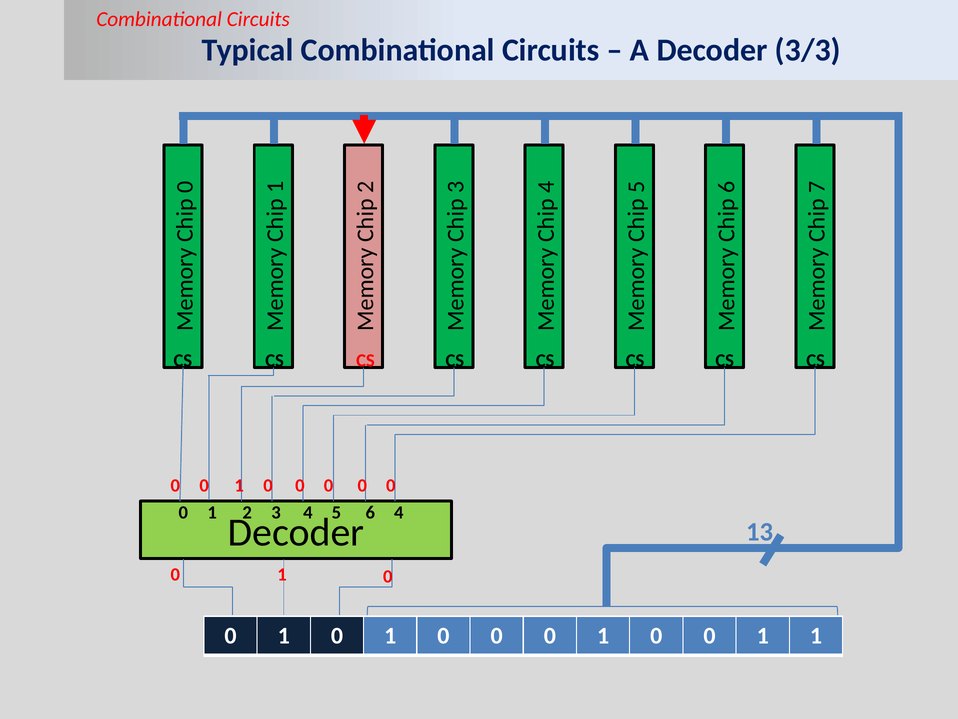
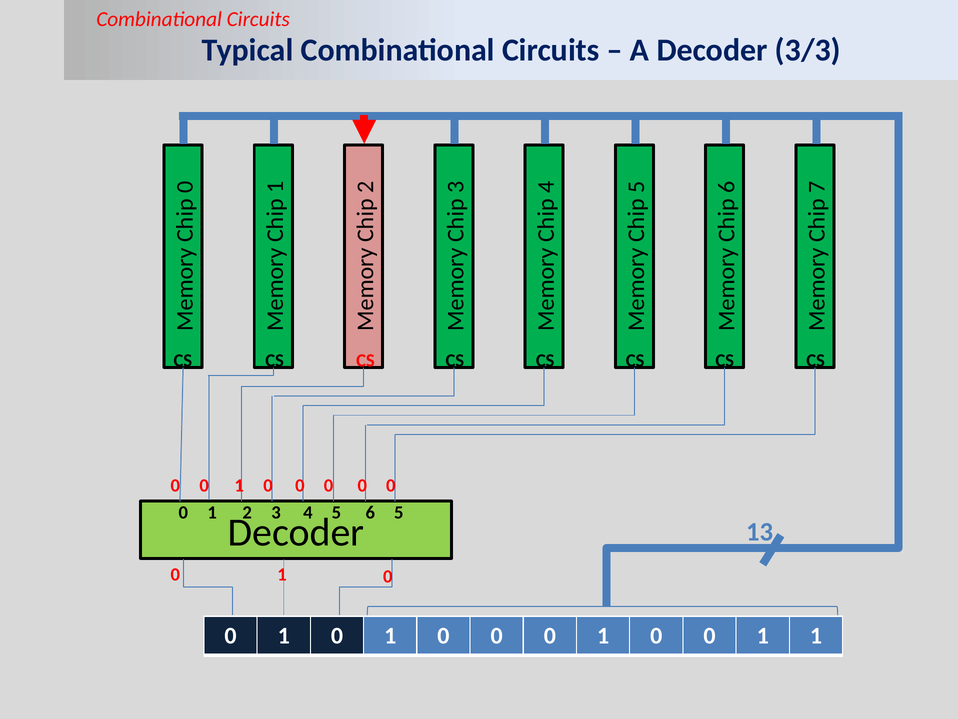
6 4: 4 -> 5 (399, 512)
